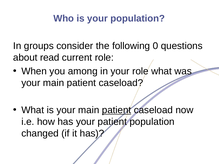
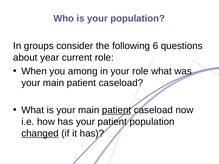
0: 0 -> 6 (155, 46)
read: read -> year (50, 58)
changed underline: none -> present (40, 134)
